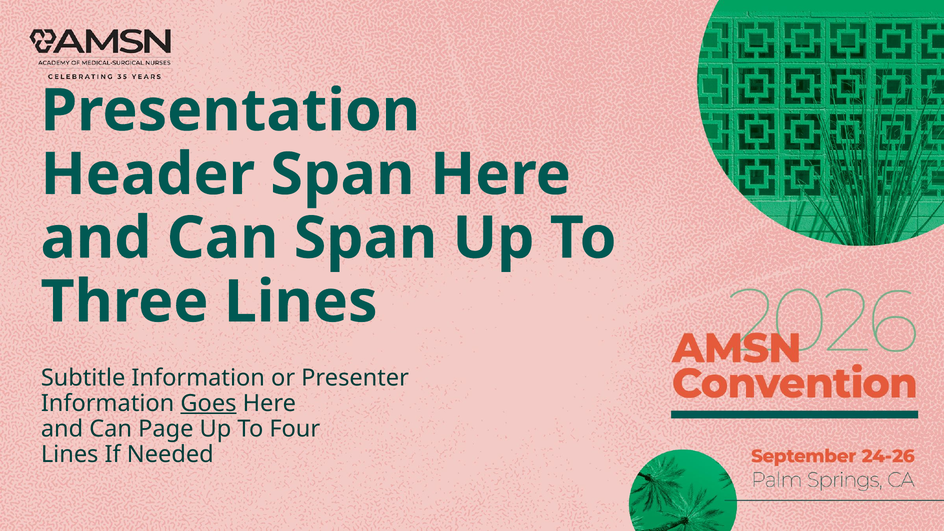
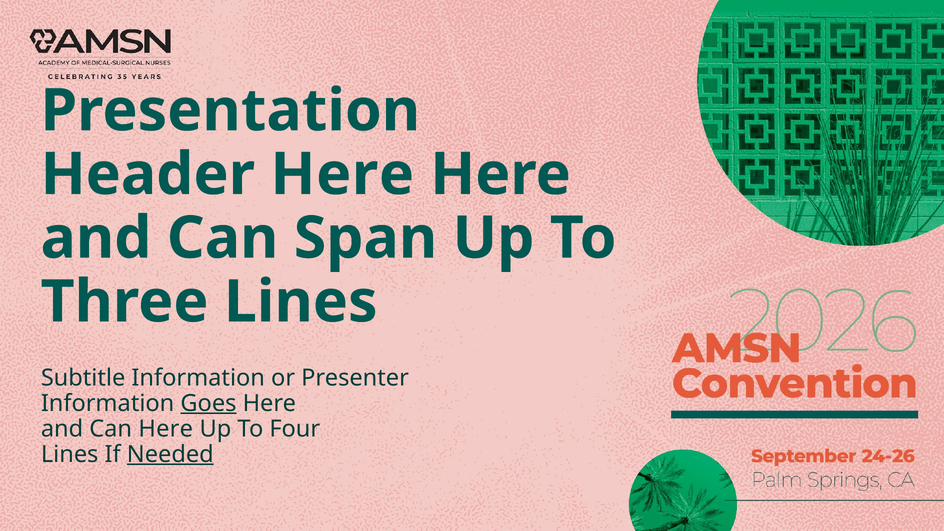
Header Span: Span -> Here (342, 175)
Can Page: Page -> Here (166, 429)
Needed underline: none -> present (170, 454)
